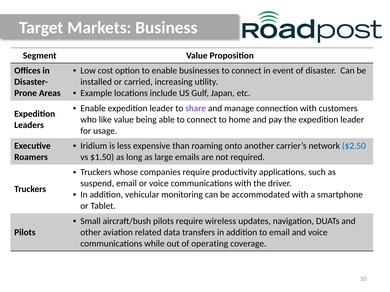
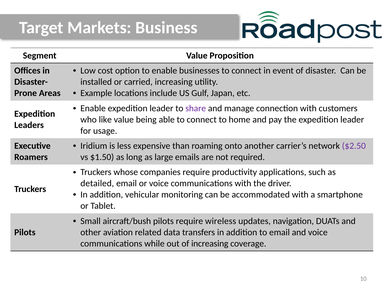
$2.50 colour: blue -> purple (354, 146)
suspend: suspend -> detailed (97, 184)
of operating: operating -> increasing (210, 244)
